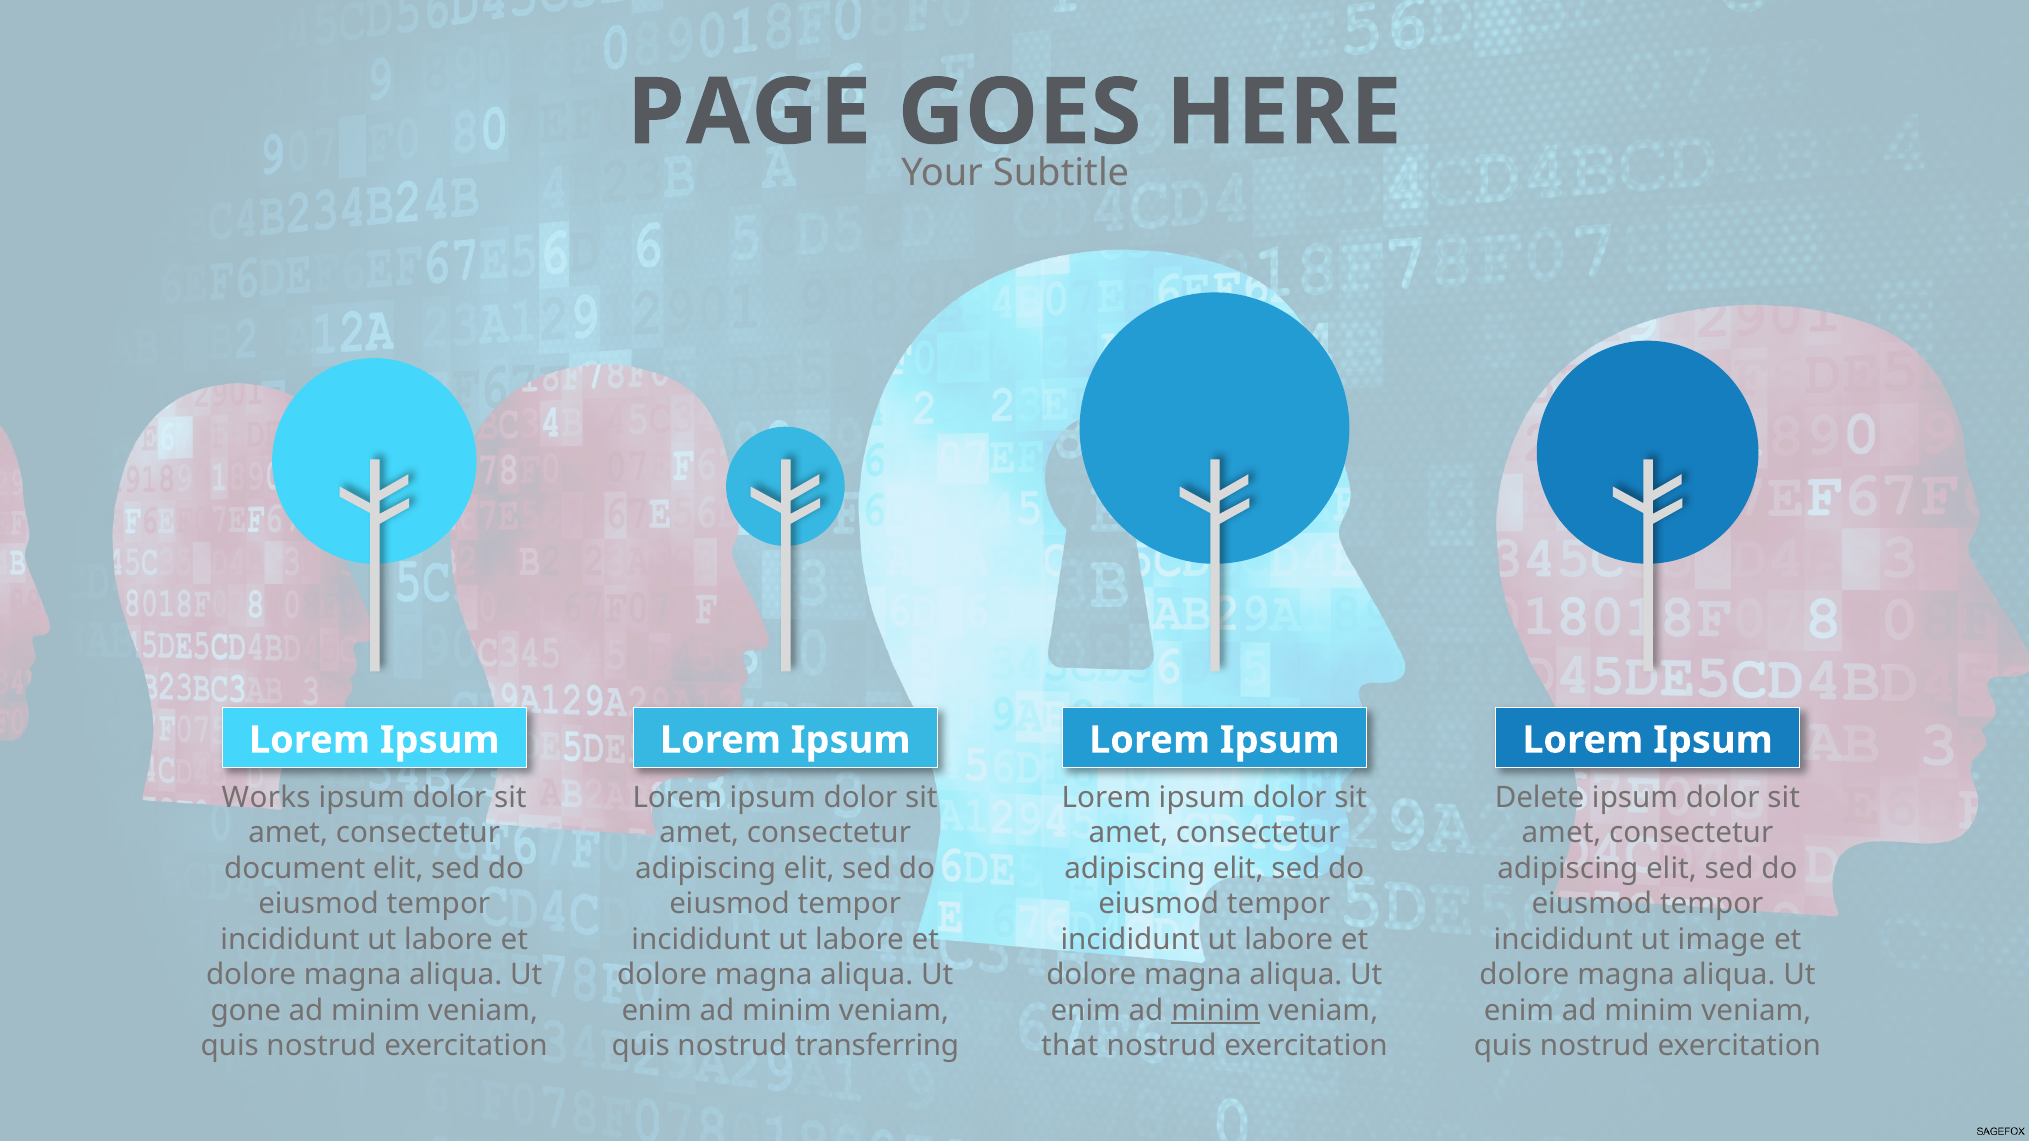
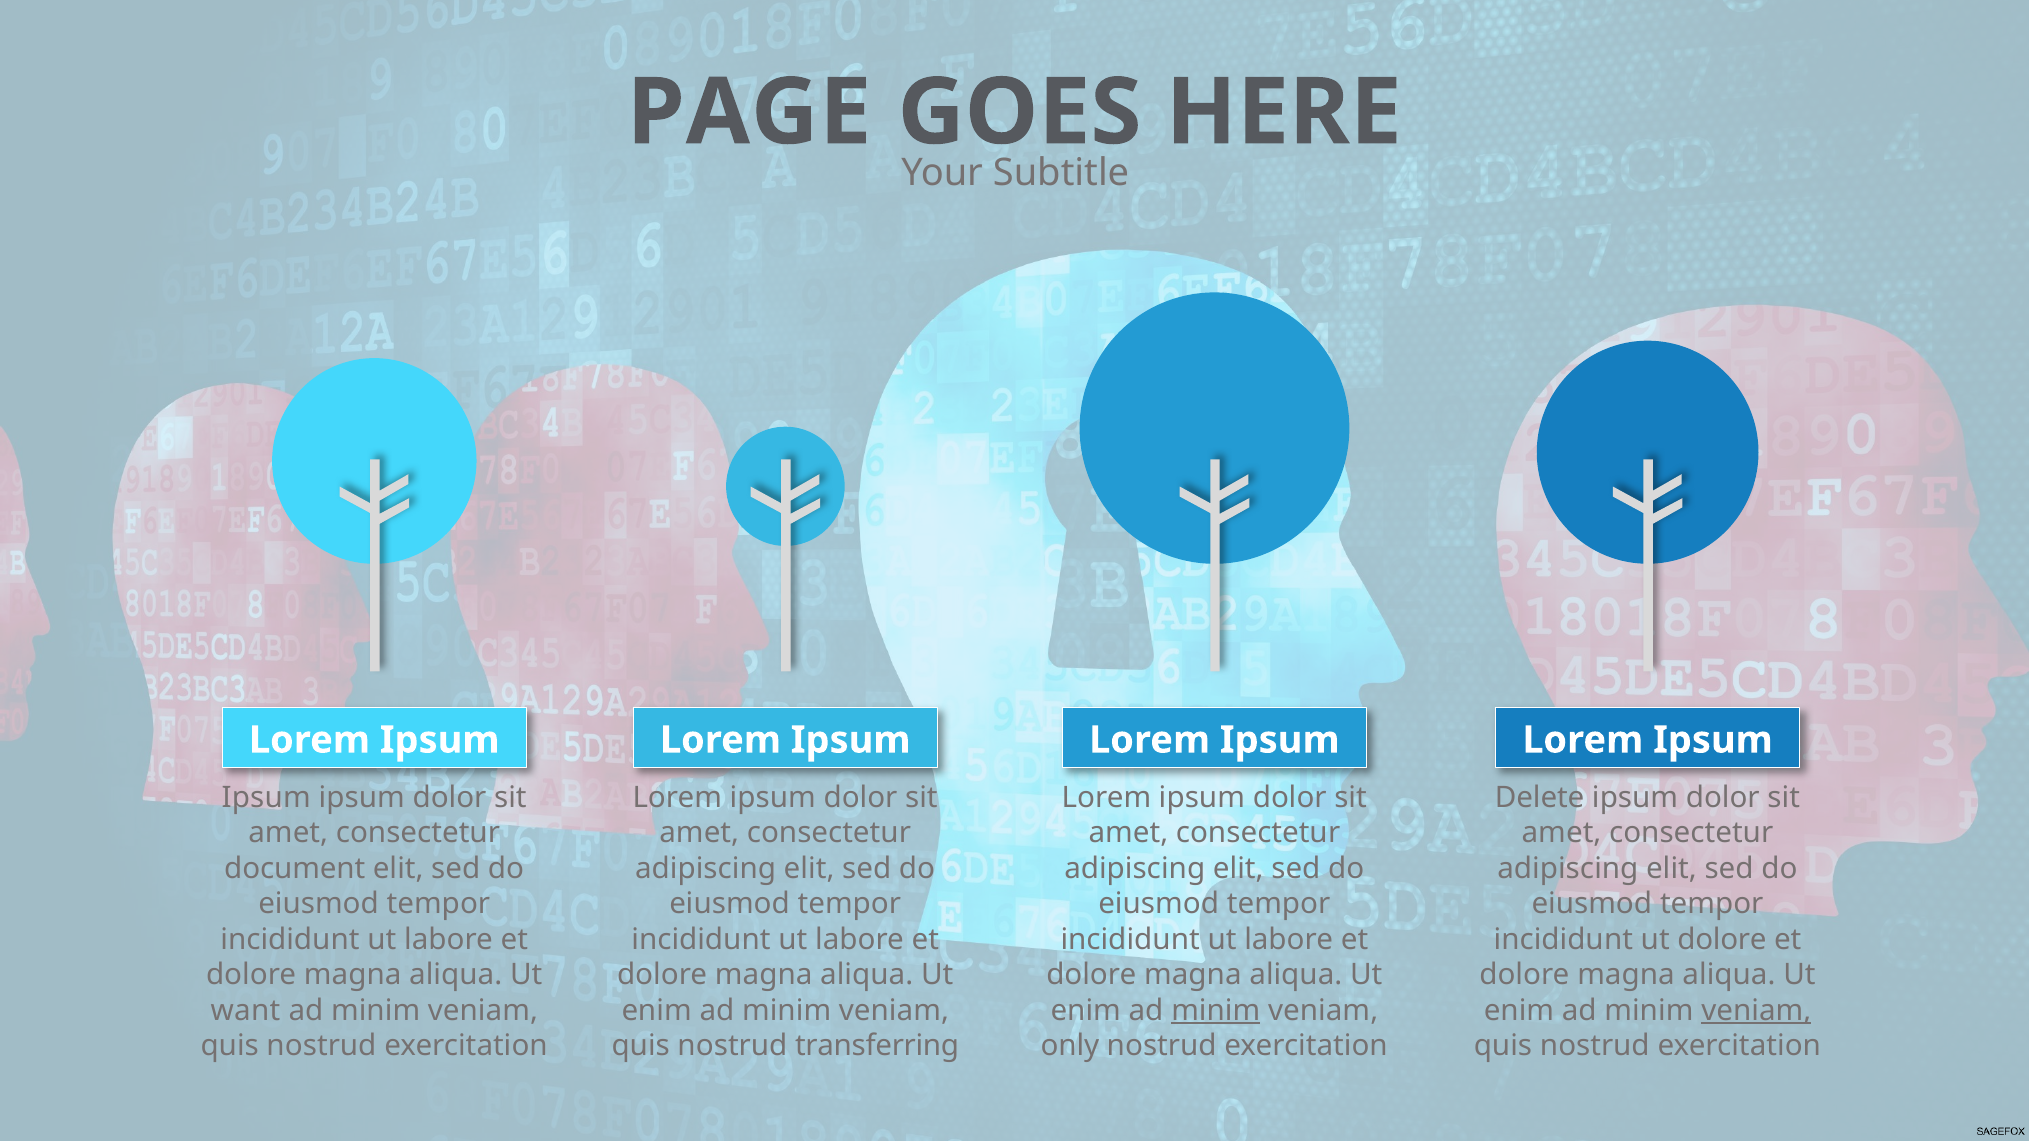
Works: Works -> Ipsum (266, 798)
ut image: image -> dolore (1722, 940)
gone: gone -> want (246, 1011)
veniam underline: none -> present (1756, 1011)
that: that -> only (1070, 1046)
